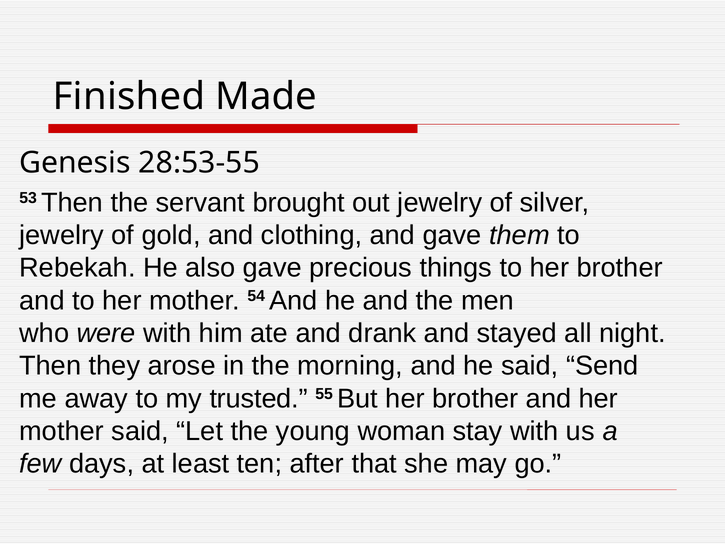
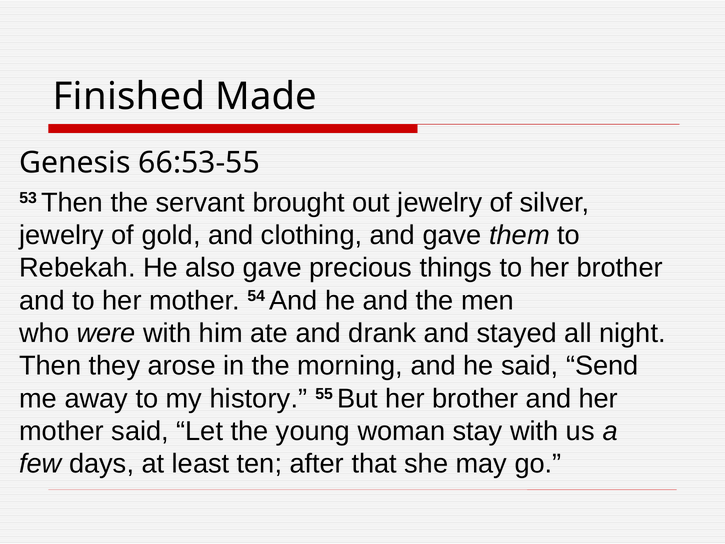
28:53-55: 28:53-55 -> 66:53-55 (199, 163)
trusted: trusted -> history (259, 398)
